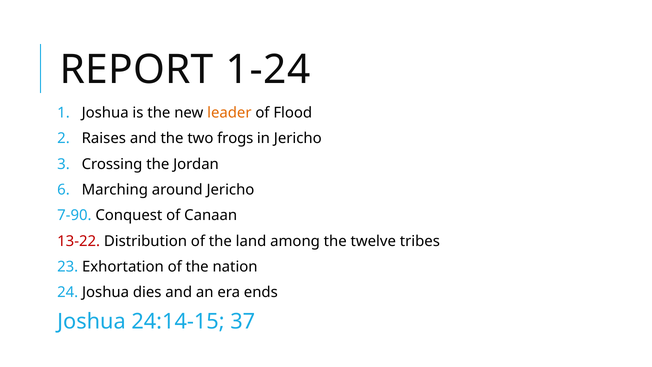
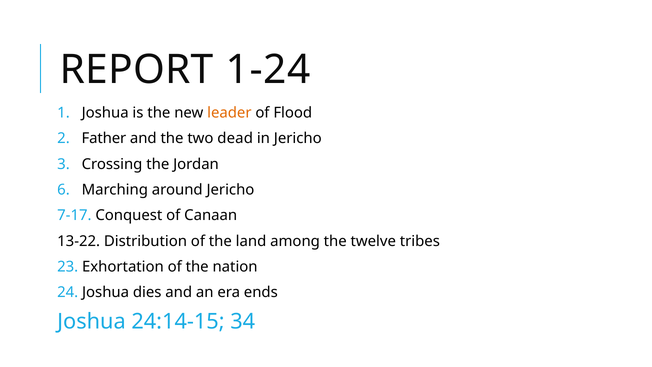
Raises: Raises -> Father (104, 138)
frogs: frogs -> dead (235, 138)
7-90: 7-90 -> 7-17 (74, 215)
13-22 colour: red -> black (79, 241)
37: 37 -> 34 (243, 321)
